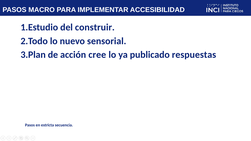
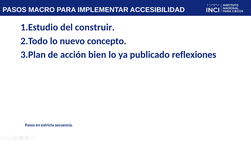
sensorial: sensorial -> concepto (107, 41)
cree: cree -> bien (97, 55)
respuestas: respuestas -> reflexiones (194, 55)
